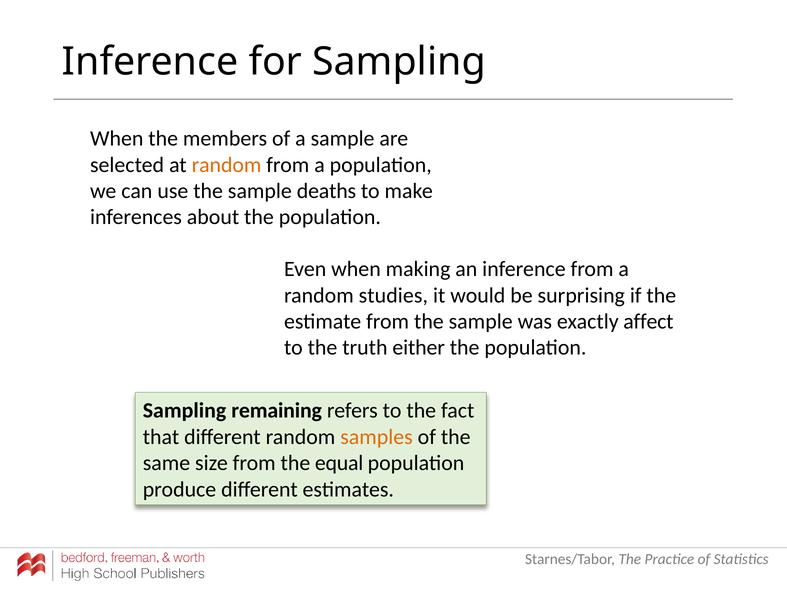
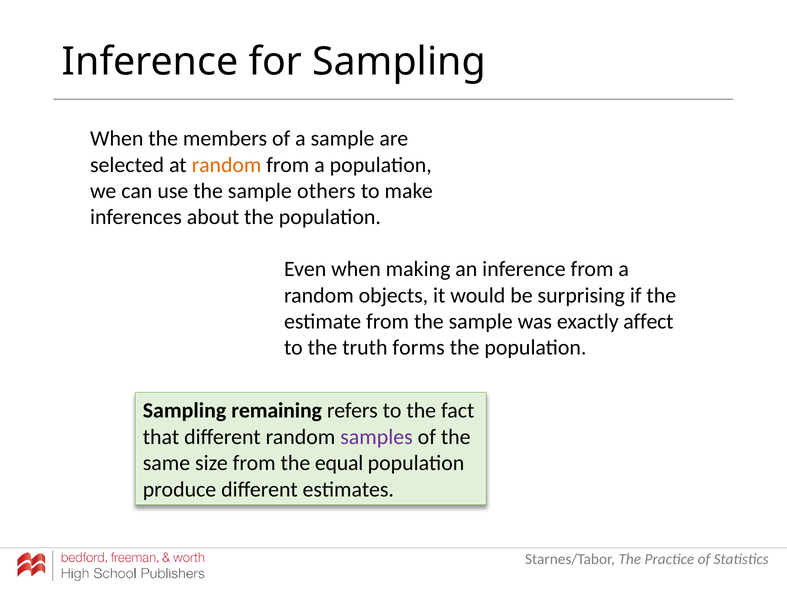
deaths: deaths -> others (326, 191)
studies: studies -> objects (393, 295)
either: either -> forms (419, 348)
samples colour: orange -> purple (377, 437)
